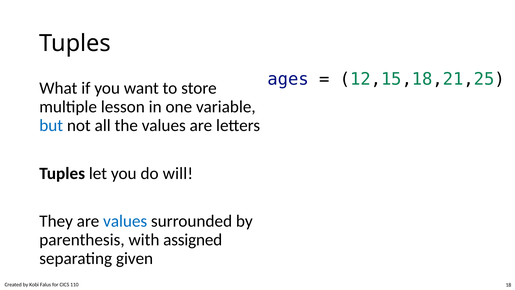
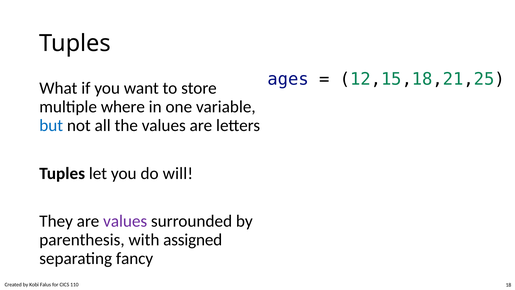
lesson: lesson -> where (123, 107)
values colour: blue -> purple (125, 221)
given: given -> fancy (135, 258)
